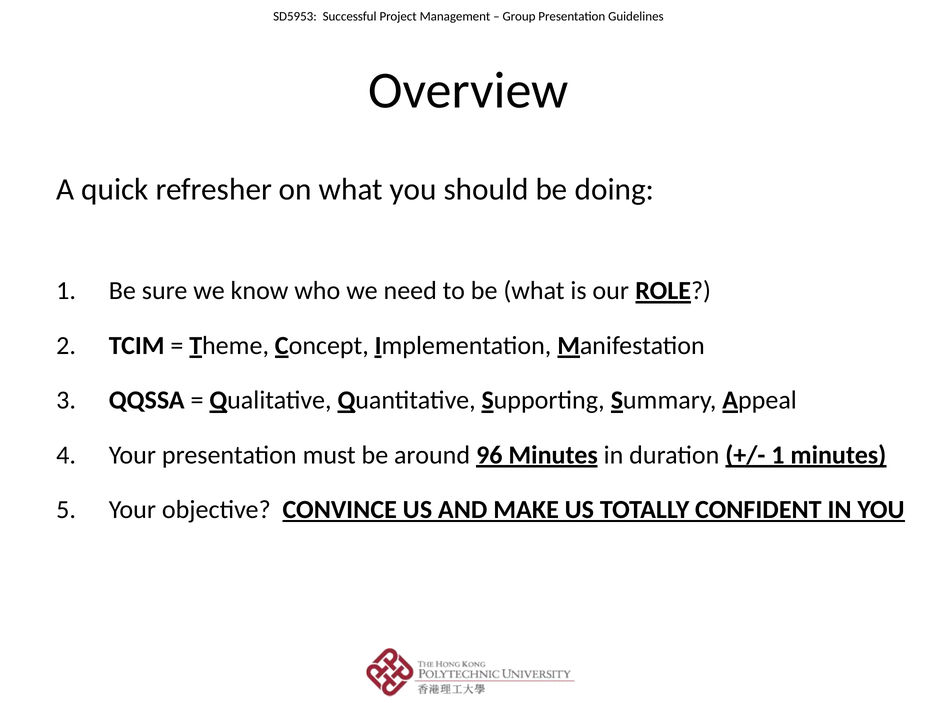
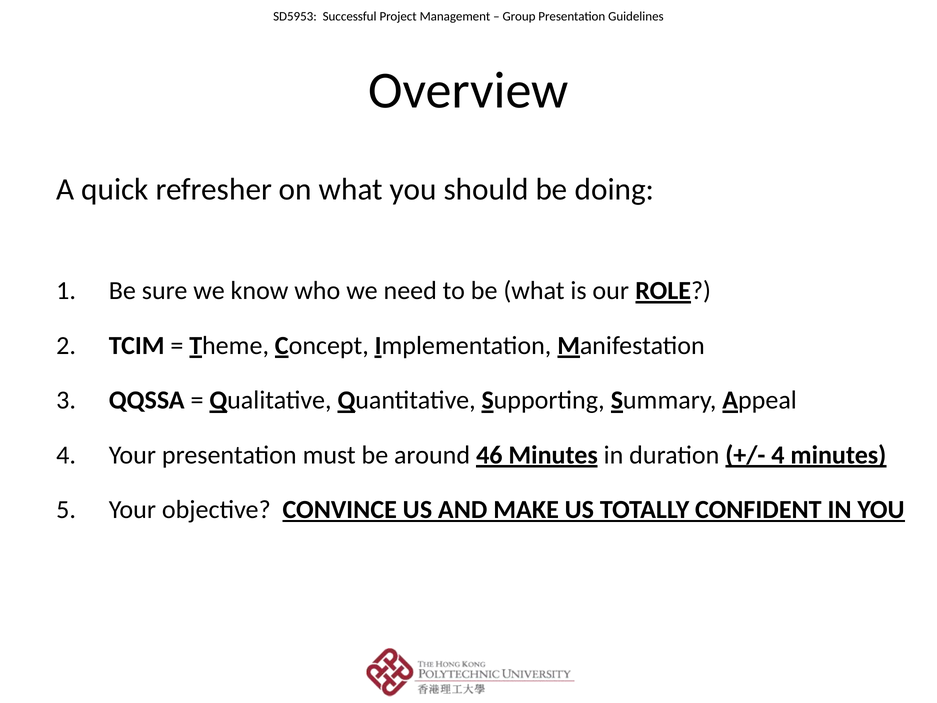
96: 96 -> 46 (489, 455)
1: 1 -> 4 (778, 455)
